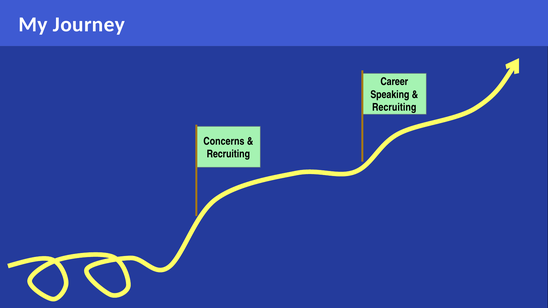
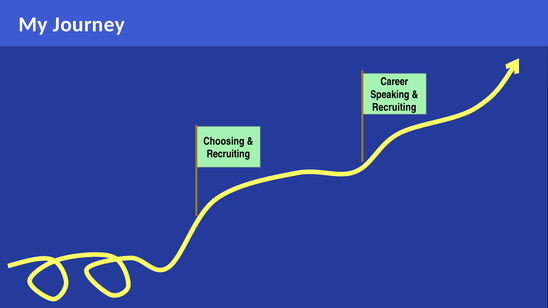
Concerns: Concerns -> Choosing (224, 141)
